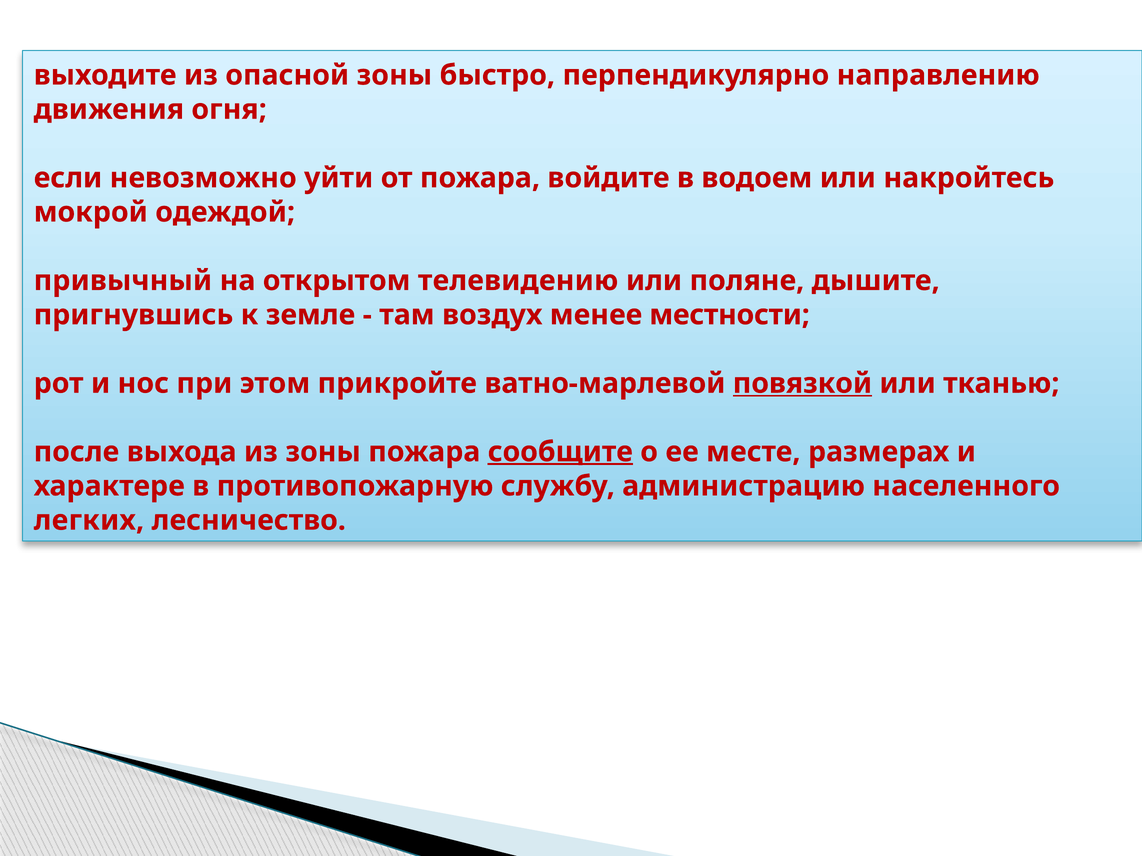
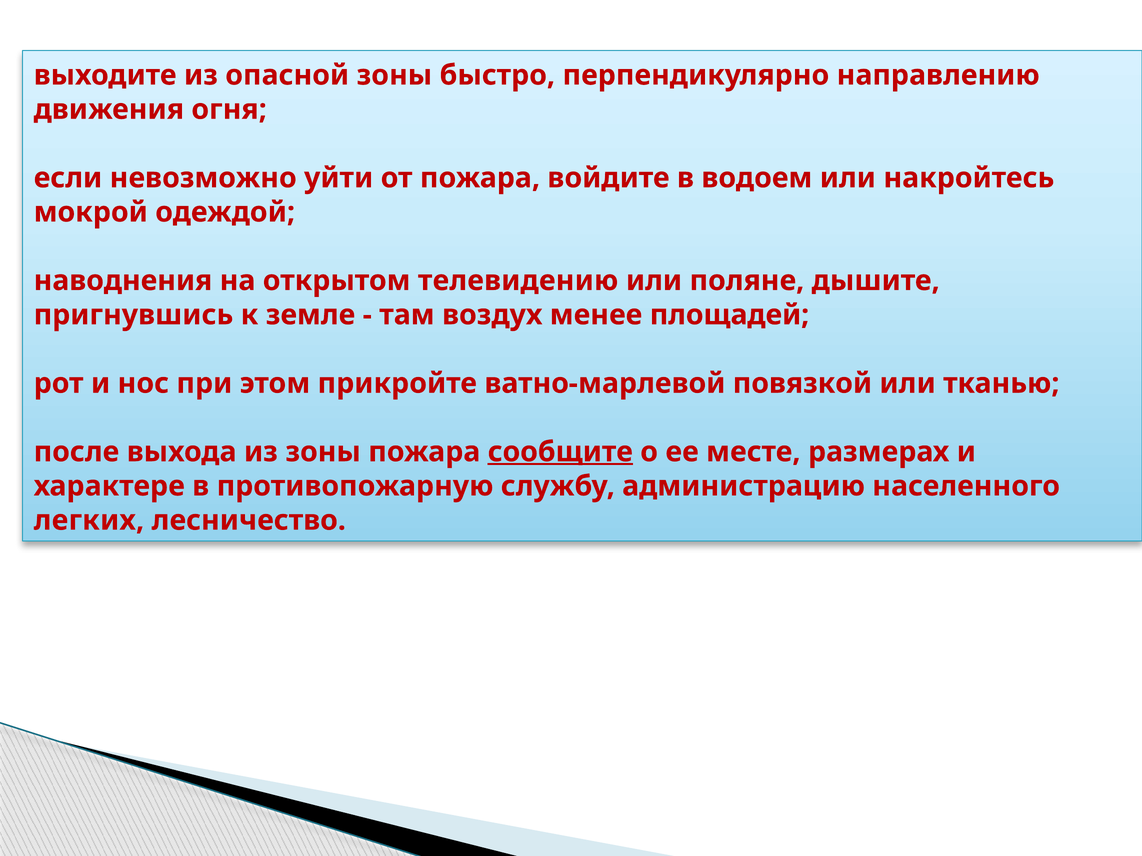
привычный: привычный -> наводнения (123, 281)
местности: местности -> площадей (729, 315)
повязкой underline: present -> none (802, 384)
